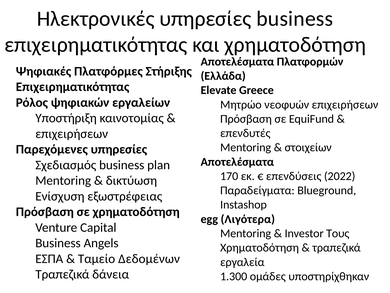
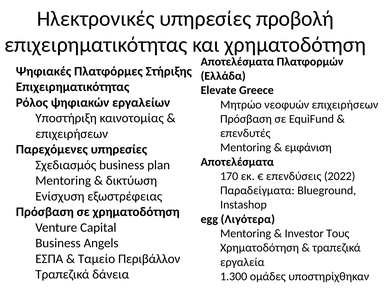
υπηρεσίες business: business -> προβολή (295, 19)
στοιχείων: στοιχείων -> εμφάνιση (308, 147)
Δεδομένων: Δεδομένων -> Περιβάλλον (149, 258)
